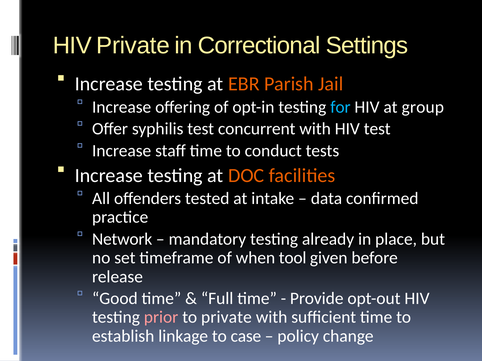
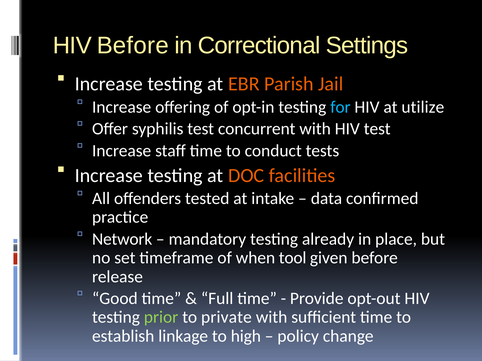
HIV Private: Private -> Before (133, 46)
group: group -> utilize (423, 107)
prior colour: pink -> light green (161, 318)
case: case -> high (246, 336)
